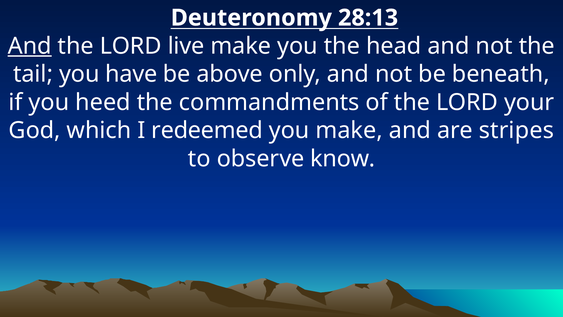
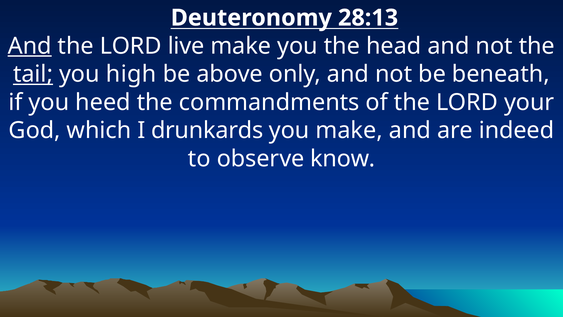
tail underline: none -> present (33, 74)
have: have -> high (131, 74)
redeemed: redeemed -> drunkards (207, 130)
stripes: stripes -> indeed (516, 130)
